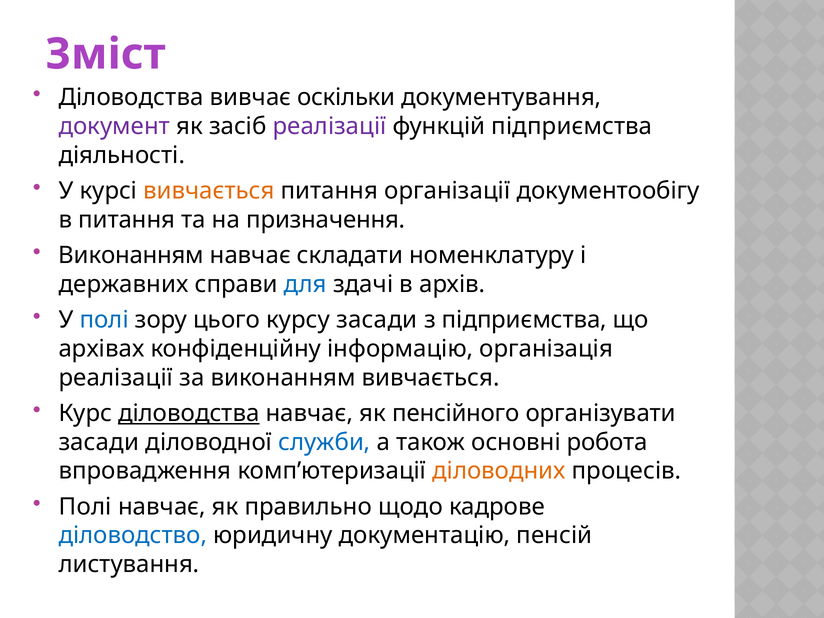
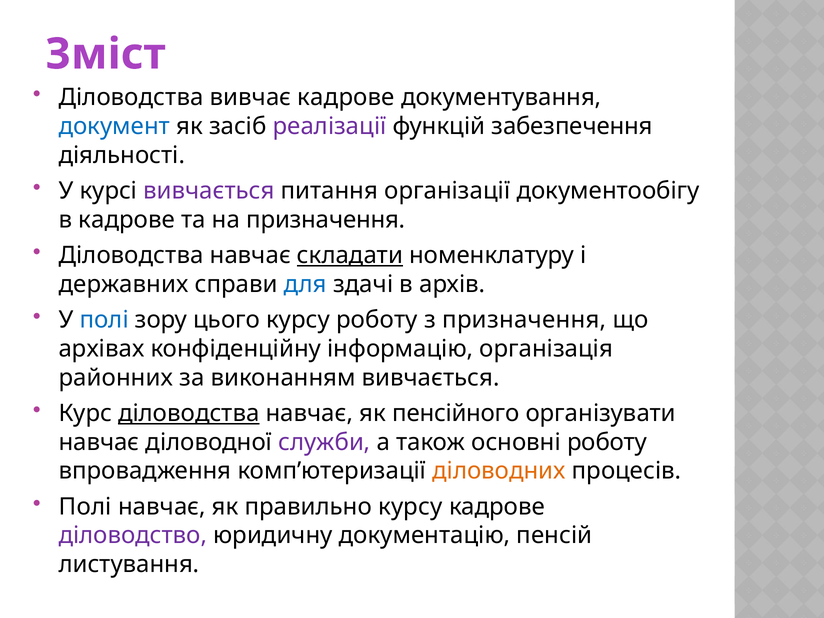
вивчає оскільки: оскільки -> кадрове (346, 97)
документ colour: purple -> blue (114, 126)
функцій підприємства: підприємства -> забезпечення (572, 126)
вивчається colour: orange -> purple (209, 191)
в питання: питання -> кадрове (127, 220)
Виконанням: Виконанням -> Діловодства (131, 255)
складати underline: none -> present (350, 255)
курсу засади: засади -> роботу (377, 320)
з підприємства: підприємства -> призначення (524, 320)
реалізації: реалізації -> районних (116, 378)
засади: засади -> навчає (99, 442)
служби colour: blue -> purple (324, 442)
основні робота: робота -> роботу (607, 442)
правильно щодо: щодо -> курсу (410, 507)
діловодство colour: blue -> purple (133, 536)
